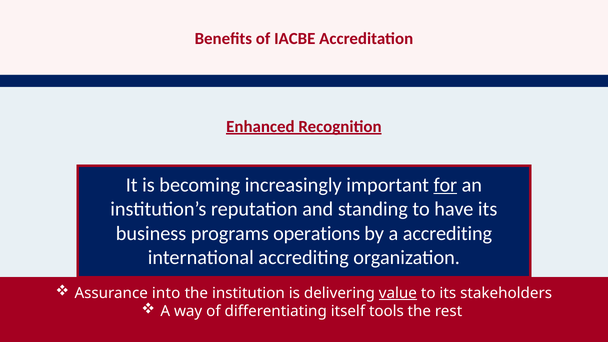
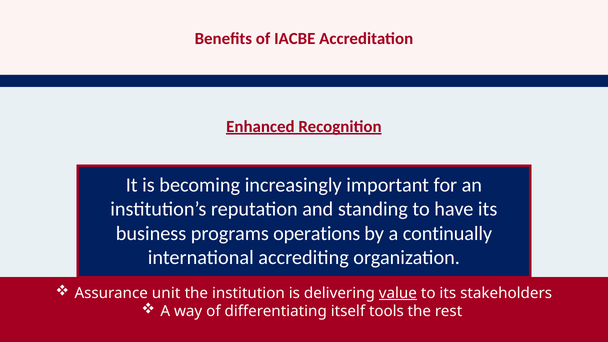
for underline: present -> none (445, 185)
a accrediting: accrediting -> continually (447, 233)
into: into -> unit (166, 293)
